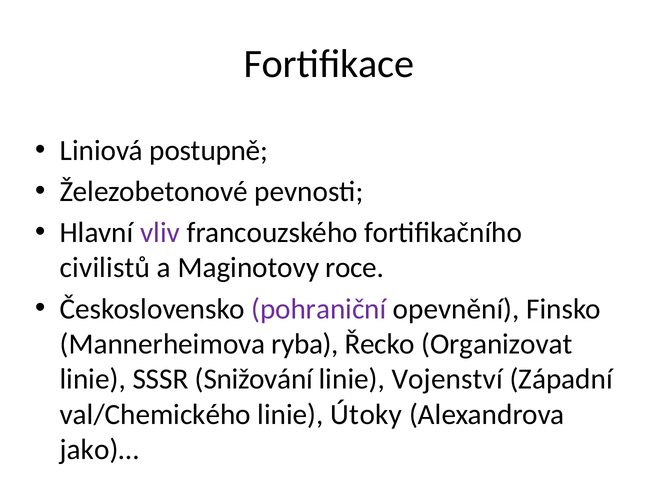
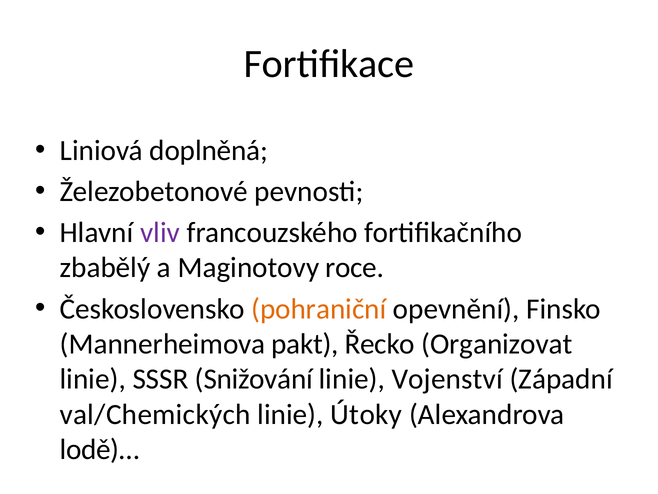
postupně: postupně -> doplněná (209, 150)
civilistů: civilistů -> zbabělý (105, 268)
pohraniční colour: purple -> orange (319, 309)
ryba: ryba -> pakt (305, 344)
val/Chemického: val/Chemického -> val/Chemických (155, 414)
jako)…: jako)… -> lodě)… (99, 449)
